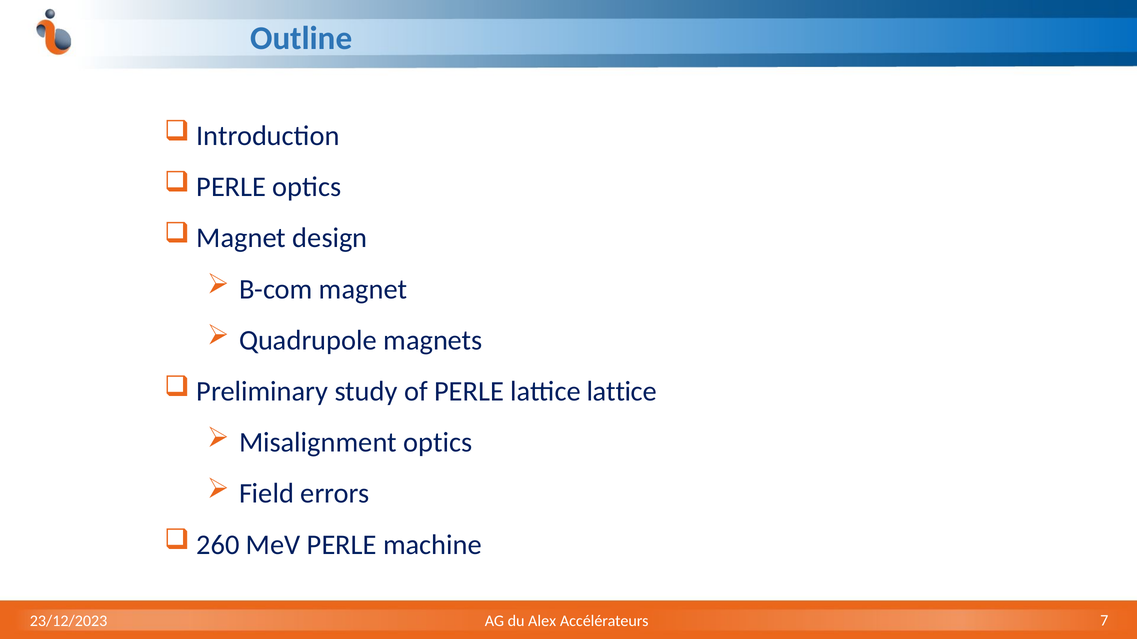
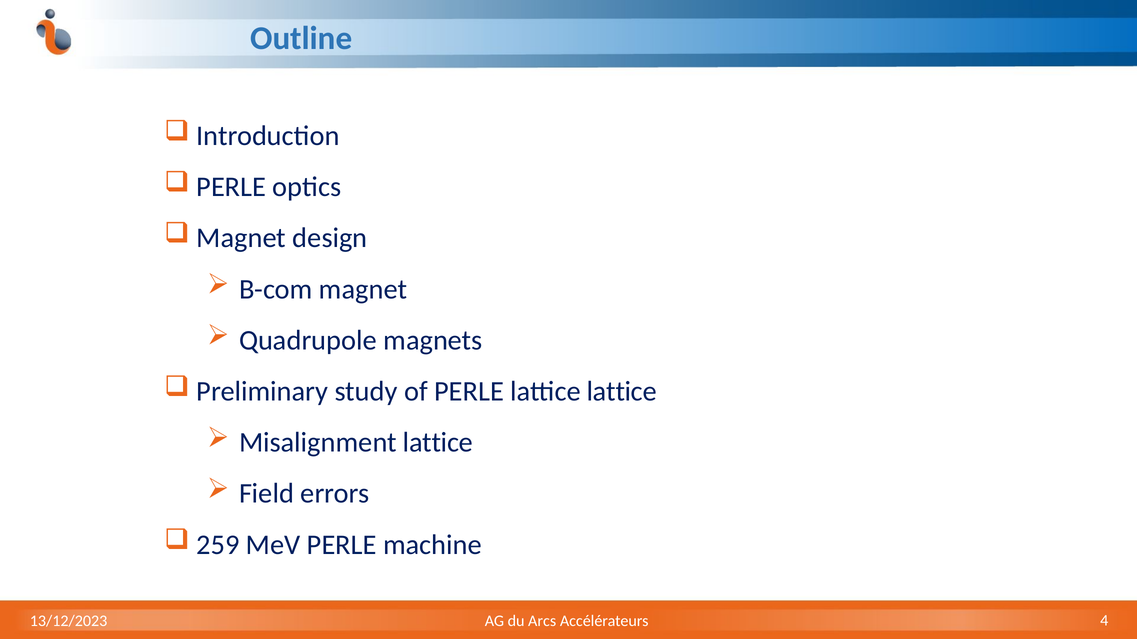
Misalignment optics: optics -> lattice (438, 443)
260: 260 -> 259 (218, 545)
23/12/2023: 23/12/2023 -> 13/12/2023 (69, 621)
Alex: Alex -> Arcs (542, 621)
7: 7 -> 4 (1104, 621)
